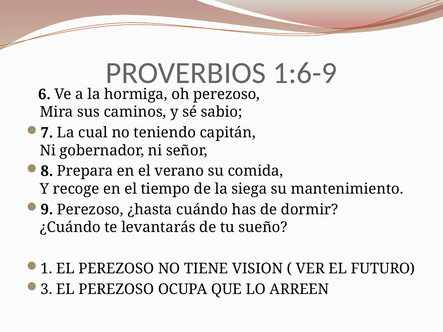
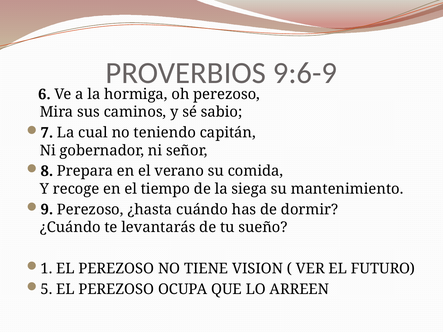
1:6-9: 1:6-9 -> 9:6-9 (305, 73)
3: 3 -> 5 (46, 289)
